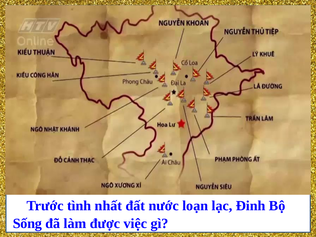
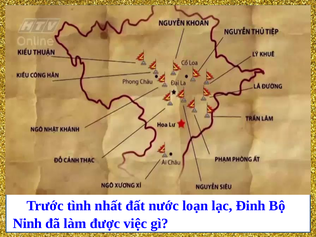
Sống: Sống -> Ninh (27, 223)
